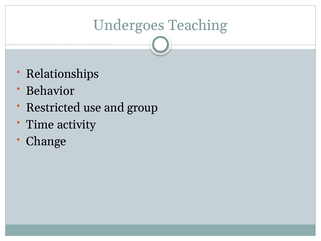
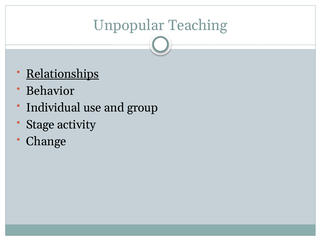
Undergoes: Undergoes -> Unpopular (129, 25)
Relationships underline: none -> present (63, 74)
Restricted: Restricted -> Individual (53, 108)
Time: Time -> Stage (40, 124)
